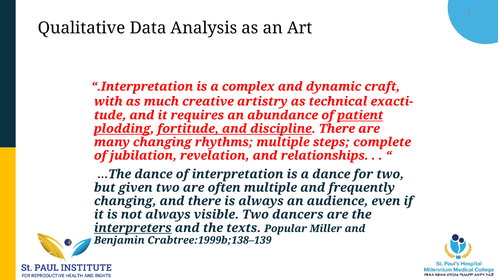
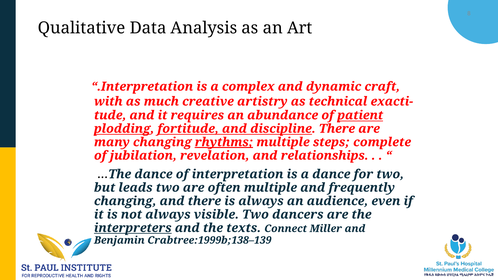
rhythms underline: none -> present (224, 142)
given: given -> leads (136, 188)
Popular: Popular -> Connect (286, 229)
